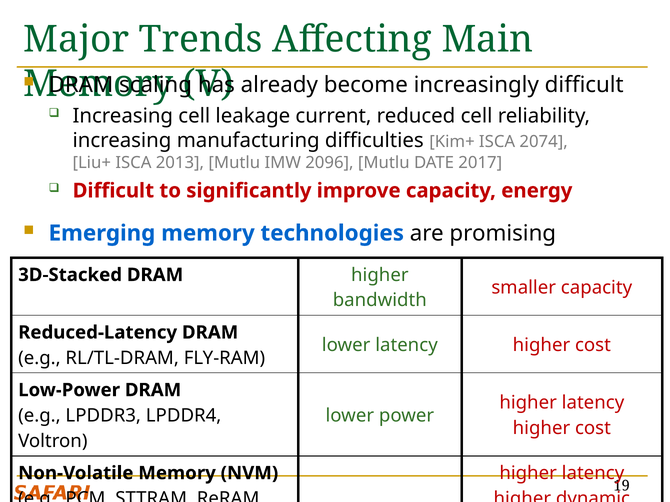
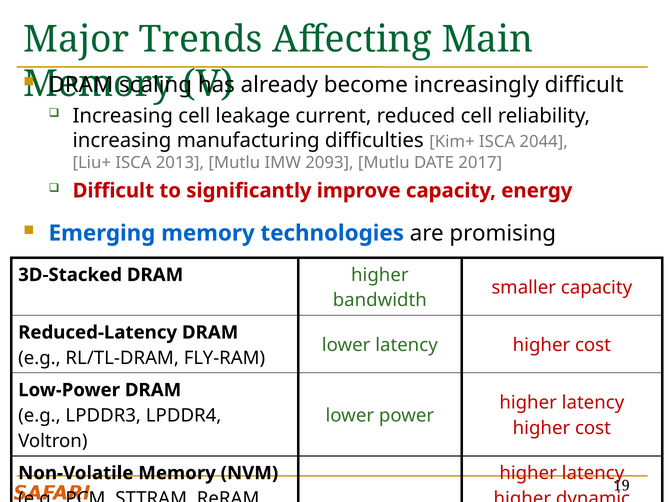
2074: 2074 -> 2044 (544, 142)
2096: 2096 -> 2093 (329, 163)
